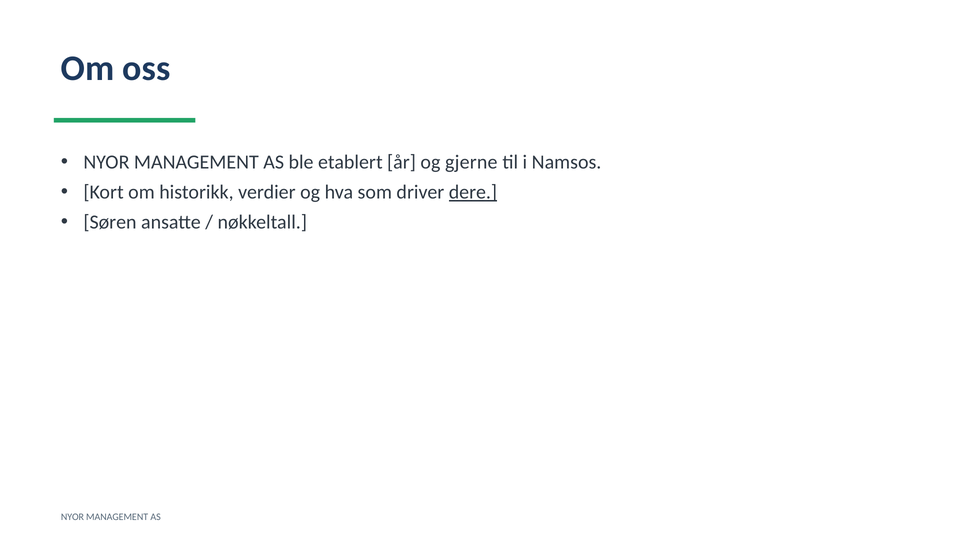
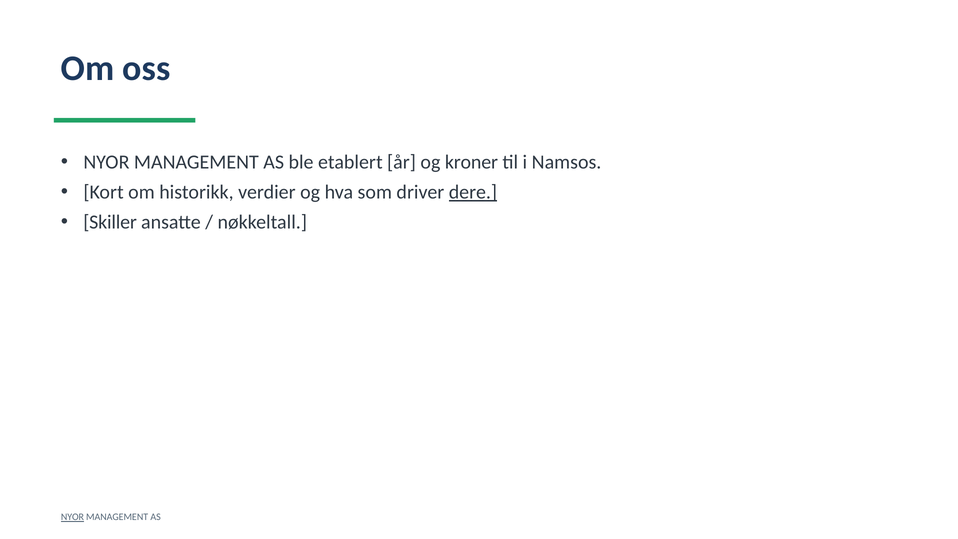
gjerne: gjerne -> kroner (471, 162)
Søren: Søren -> Skiller (110, 222)
NYOR underline: none -> present (72, 517)
